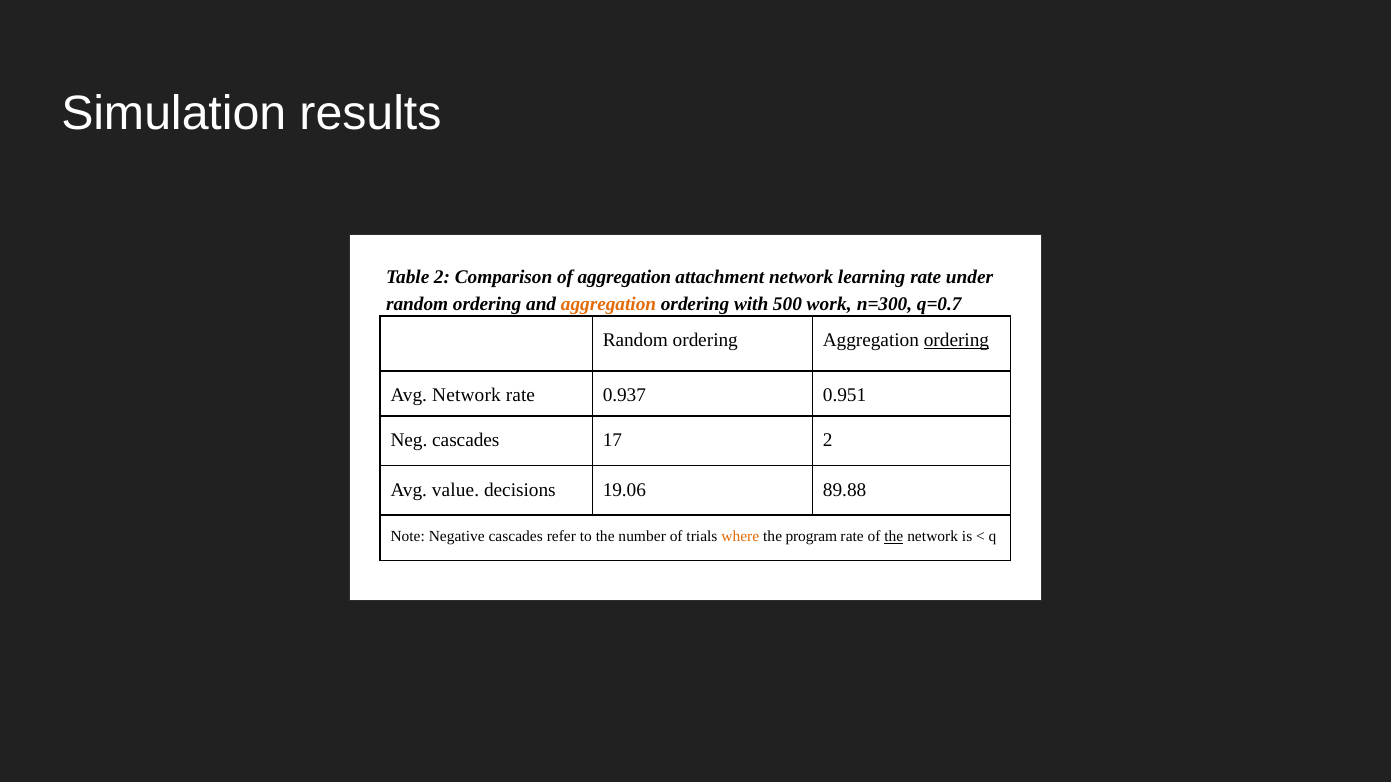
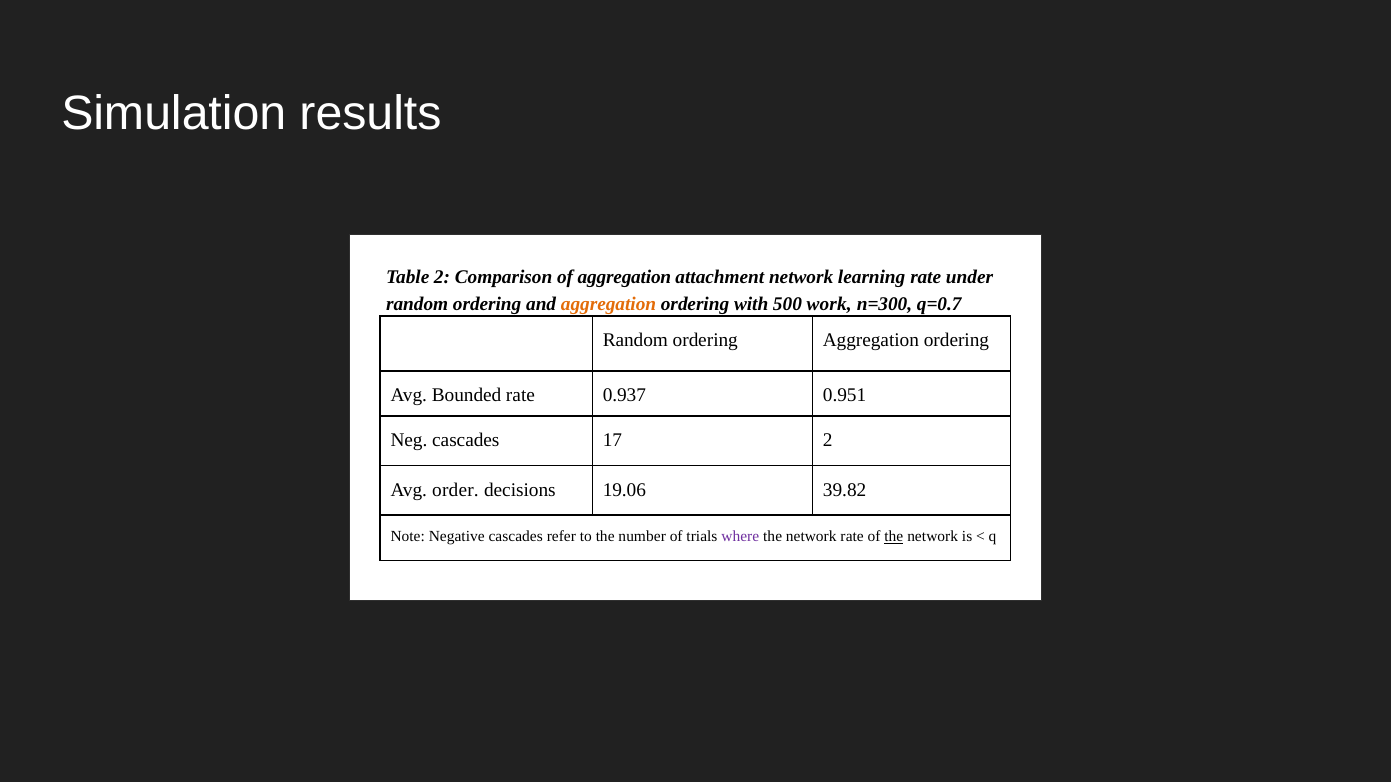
ordering underline: present -> none (956, 341)
Avg Network: Network -> Bounded (467, 395)
value: value -> order (455, 490)
89.88: 89.88 -> 39.82 (845, 490)
where colour: orange -> purple (740, 537)
program: program -> network (811, 537)
